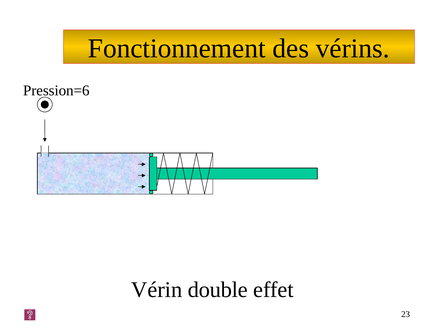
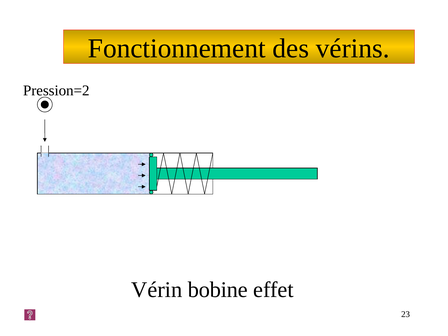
Pression=6: Pression=6 -> Pression=2 (56, 91)
double: double -> bobine (218, 290)
